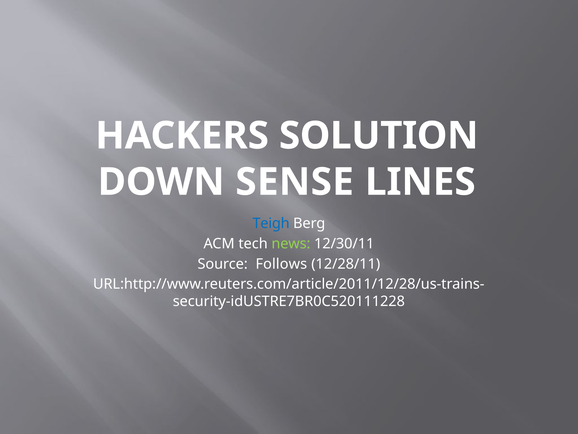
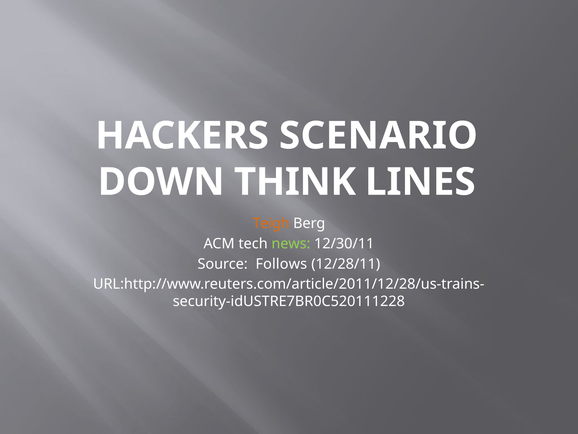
SOLUTION: SOLUTION -> SCENARIO (378, 136)
SENSE: SENSE -> THINK (295, 182)
Teigh colour: blue -> orange (271, 223)
